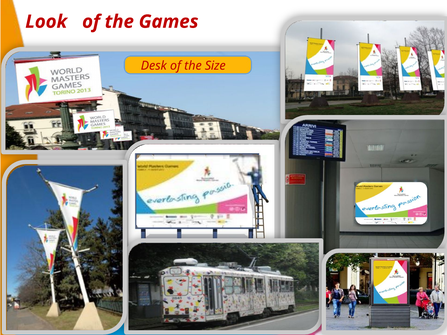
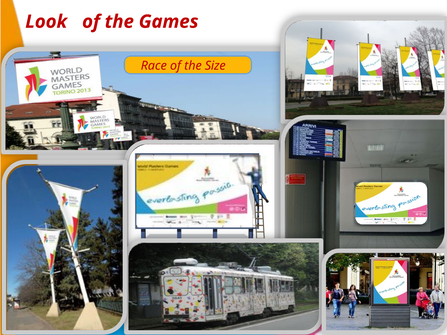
Desk: Desk -> Race (154, 66)
